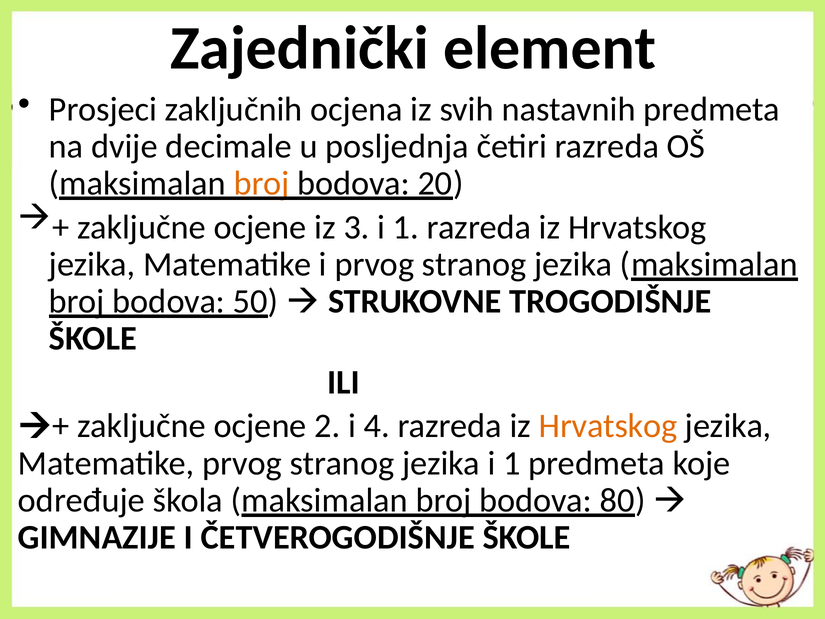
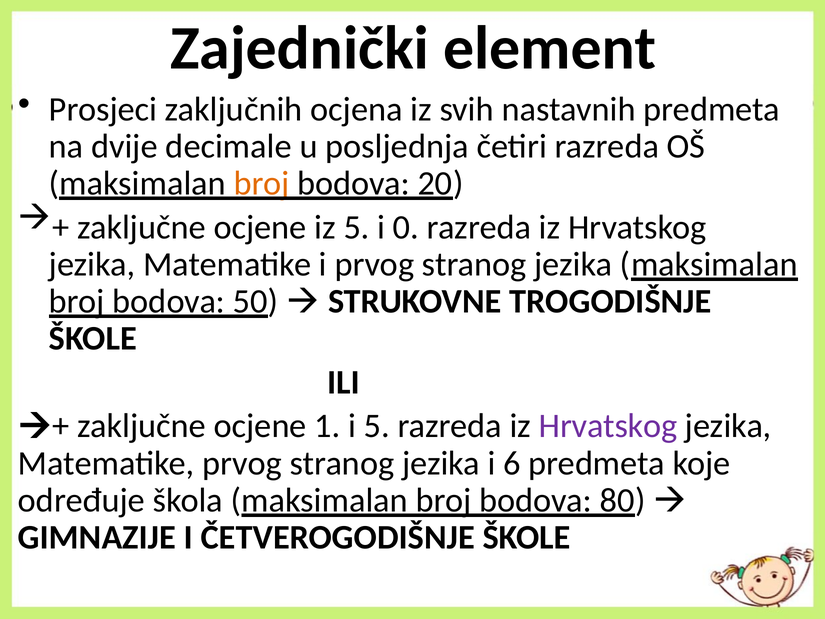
iz 3: 3 -> 5 (357, 227)
1: 1 -> 0 (406, 227)
2: 2 -> 1 (327, 426)
i 4: 4 -> 5 (377, 426)
Hrvatskog colour: orange -> purple (608, 426)
jezika i 1: 1 -> 6 (512, 463)
